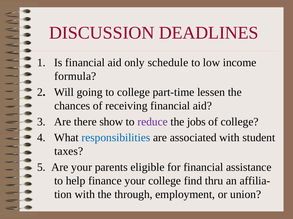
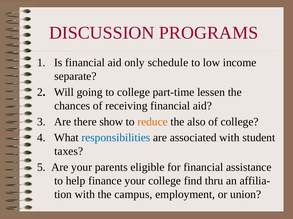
DEADLINES: DEADLINES -> PROGRAMS (209, 33)
formula: formula -> separate (75, 77)
reduce colour: purple -> orange (153, 122)
jobs: jobs -> also (196, 122)
through: through -> campus (133, 195)
